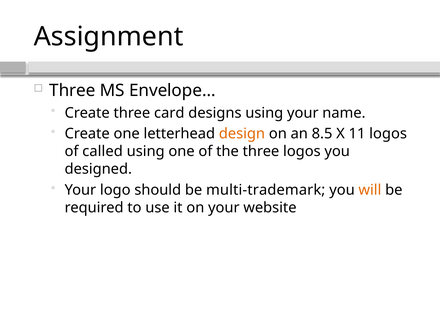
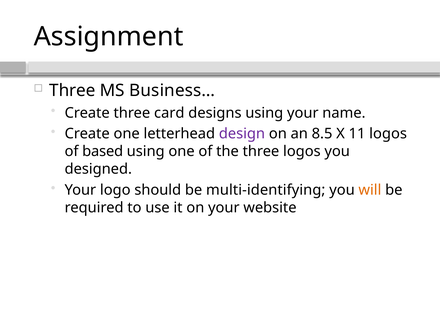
Envelope…: Envelope… -> Business… (172, 91)
design colour: orange -> purple (242, 134)
called: called -> based (103, 151)
multi-trademark: multi-trademark -> multi-identifying (266, 190)
